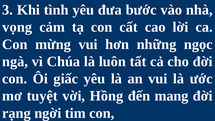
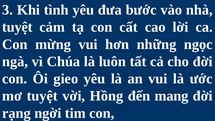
vọng: vọng -> tuyệt (17, 27)
giấc: giấc -> gieo (66, 79)
